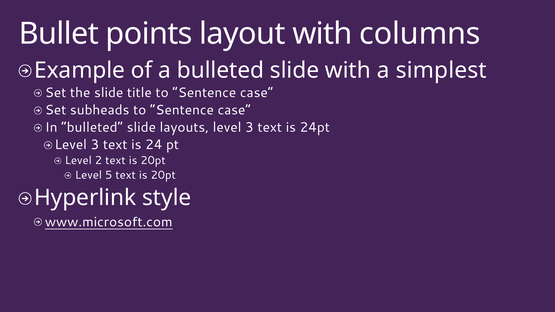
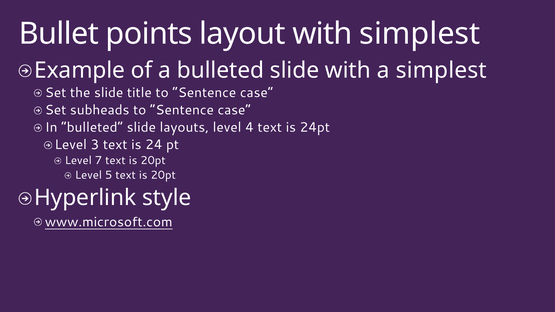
with columns: columns -> simplest (420, 34)
layouts level 3: 3 -> 4 (249, 127)
2: 2 -> 7 (98, 161)
